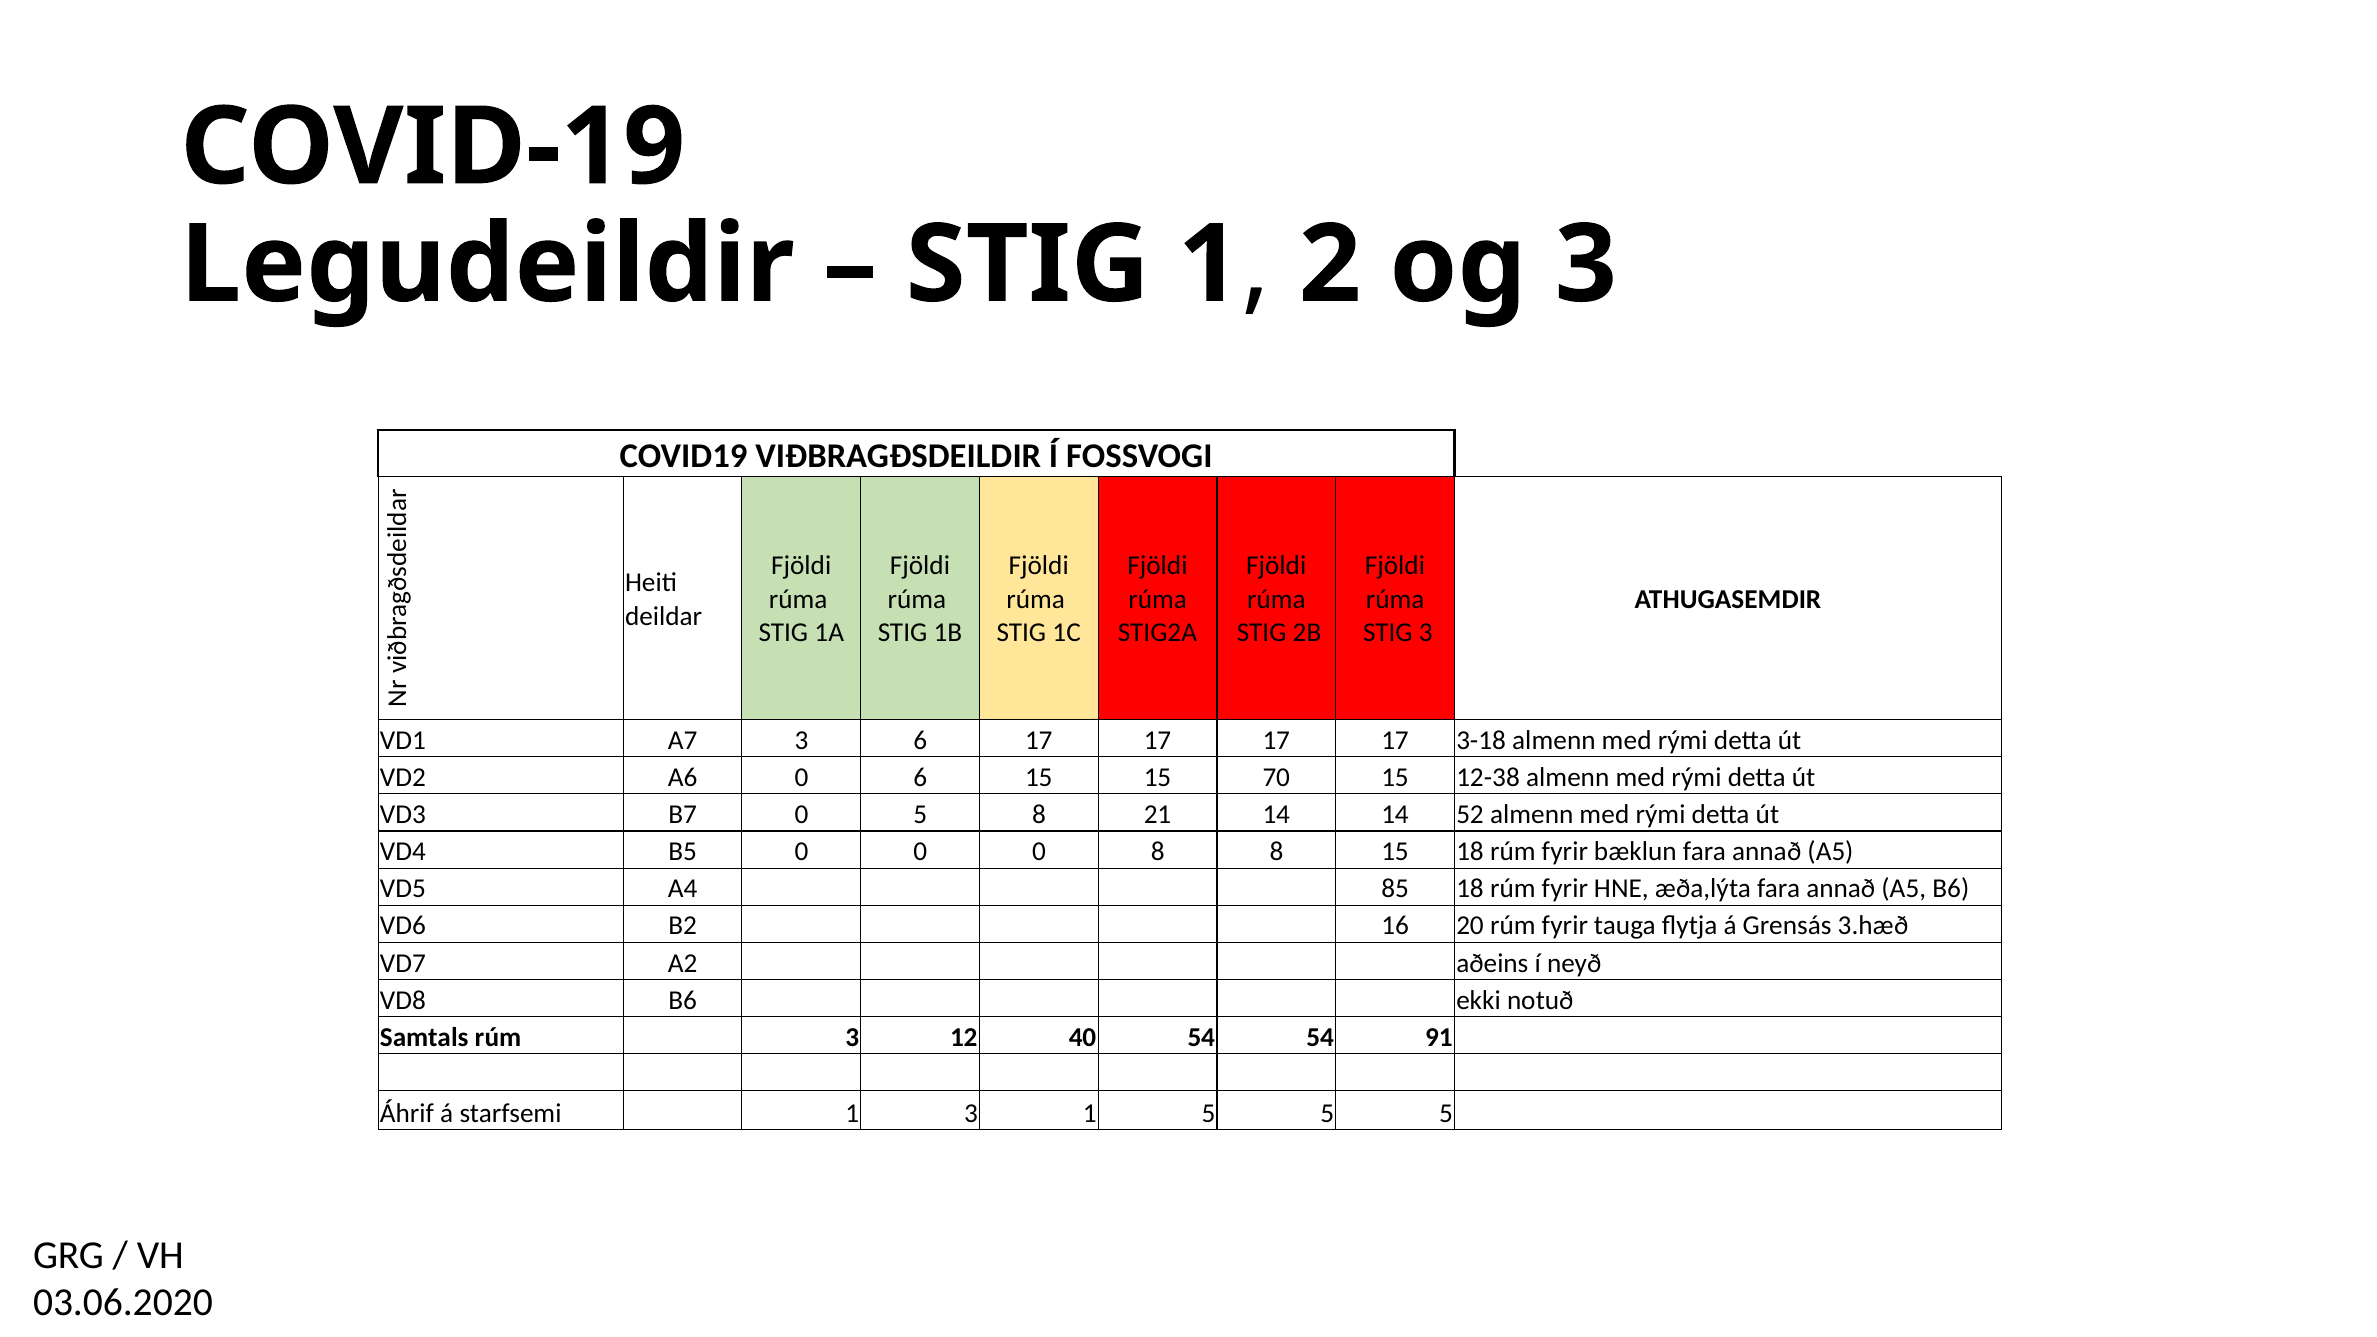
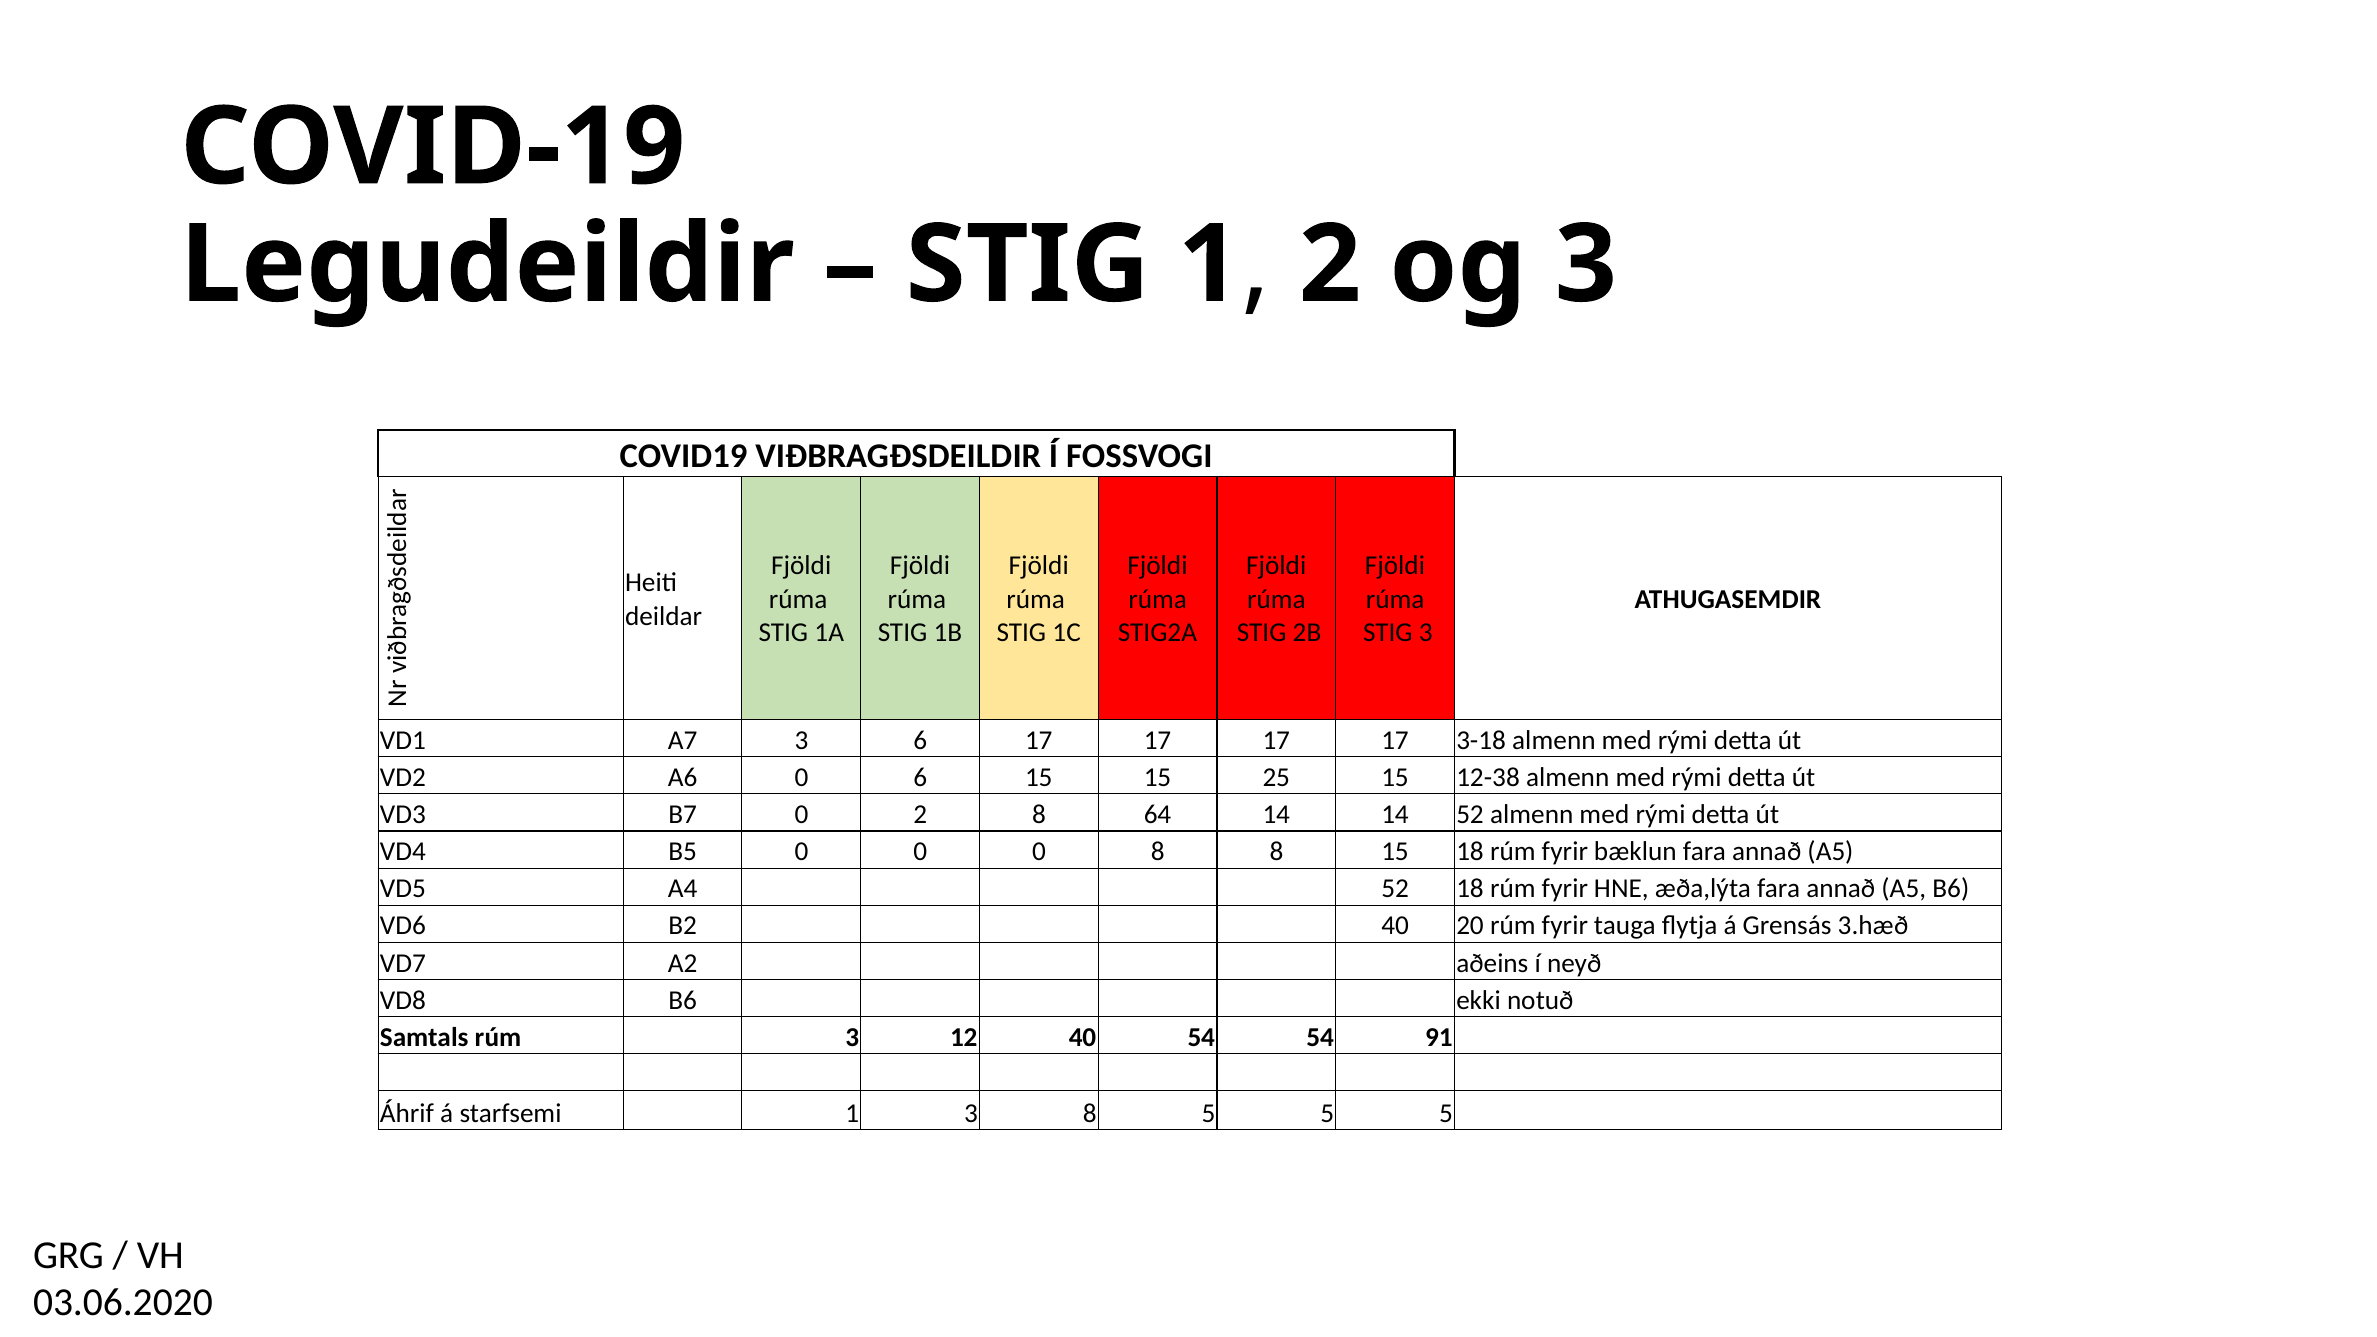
70: 70 -> 25 (1276, 778)
0 5: 5 -> 2 (920, 815)
21: 21 -> 64 (1158, 815)
A4 85: 85 -> 52 (1395, 889)
B2 16: 16 -> 40 (1395, 926)
3 1: 1 -> 8 (1090, 1114)
